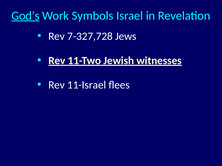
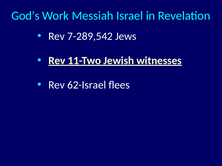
God’s underline: present -> none (25, 16)
Symbols: Symbols -> Messiah (93, 16)
7-327,728: 7-327,728 -> 7-289,542 (90, 36)
11-Israel: 11-Israel -> 62-Israel (87, 85)
